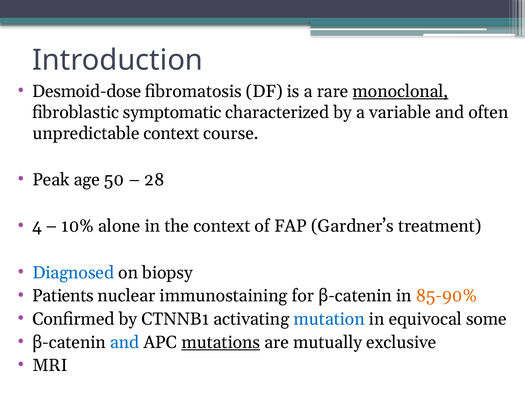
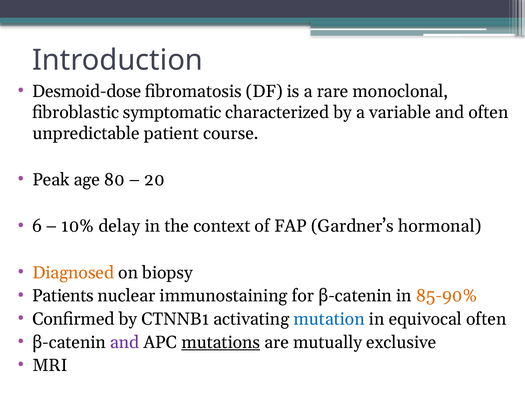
monoclonal underline: present -> none (400, 91)
unpredictable context: context -> patient (171, 133)
50: 50 -> 80 (114, 180)
28: 28 -> 20 (155, 180)
4: 4 -> 6 (37, 226)
alone: alone -> delay (119, 226)
treatment: treatment -> hormonal (440, 226)
Diagnosed colour: blue -> orange (73, 272)
equivocal some: some -> often (486, 319)
and colour: blue -> purple (125, 342)
